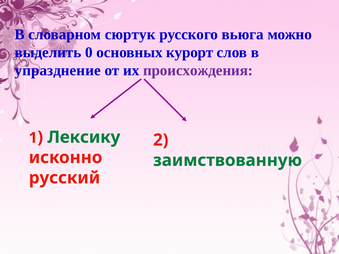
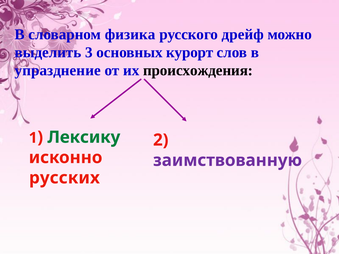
сюртук: сюртук -> физика (130, 34)
вьюга: вьюга -> дрейф (243, 34)
0: 0 -> 3 (89, 52)
происхождения colour: purple -> black (198, 71)
заимствованную colour: green -> purple (228, 160)
русский: русский -> русских (64, 178)
